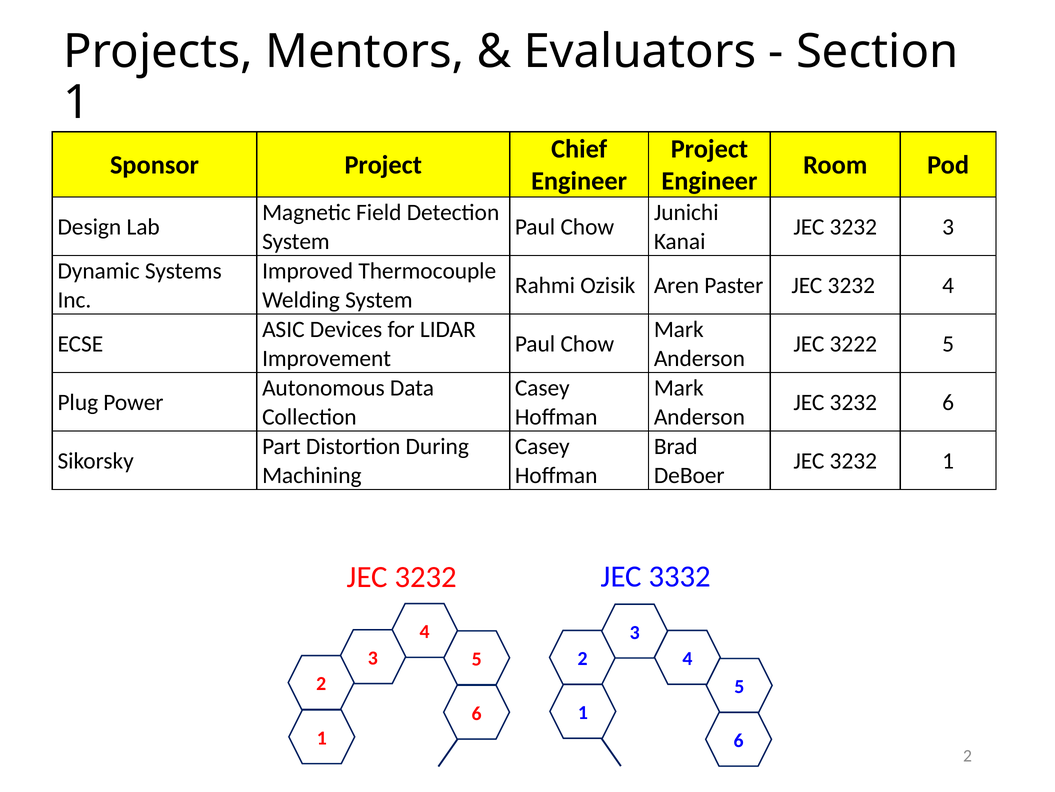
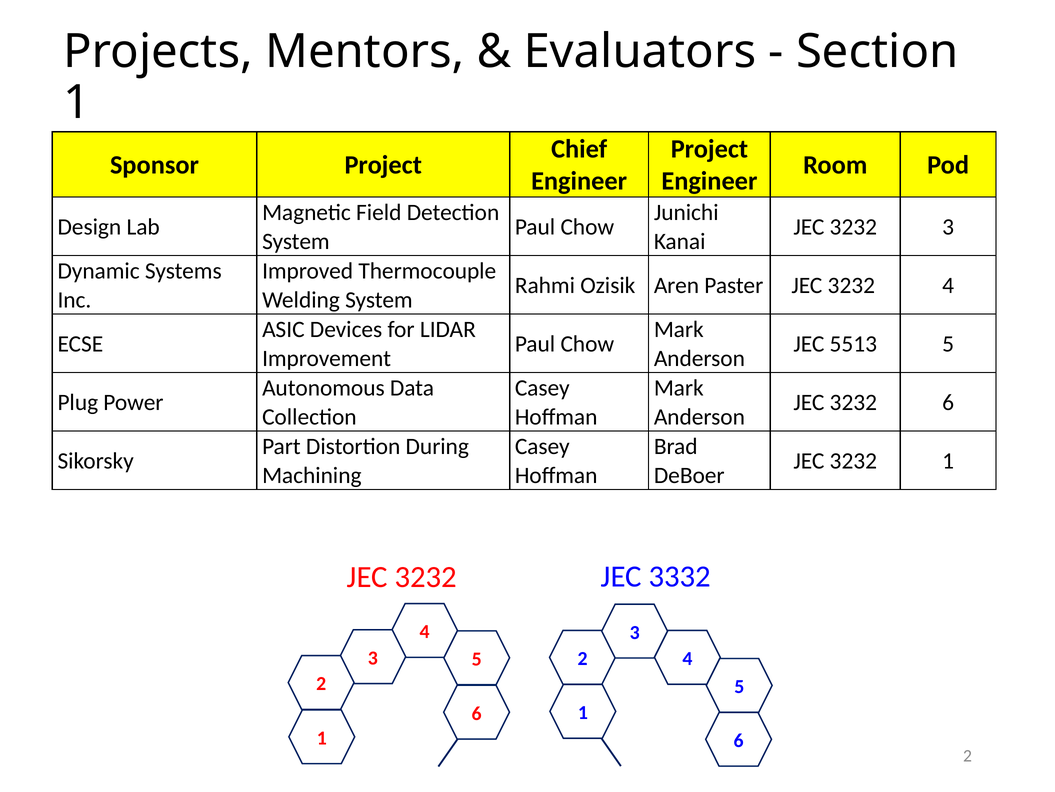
3222: 3222 -> 5513 (853, 344)
